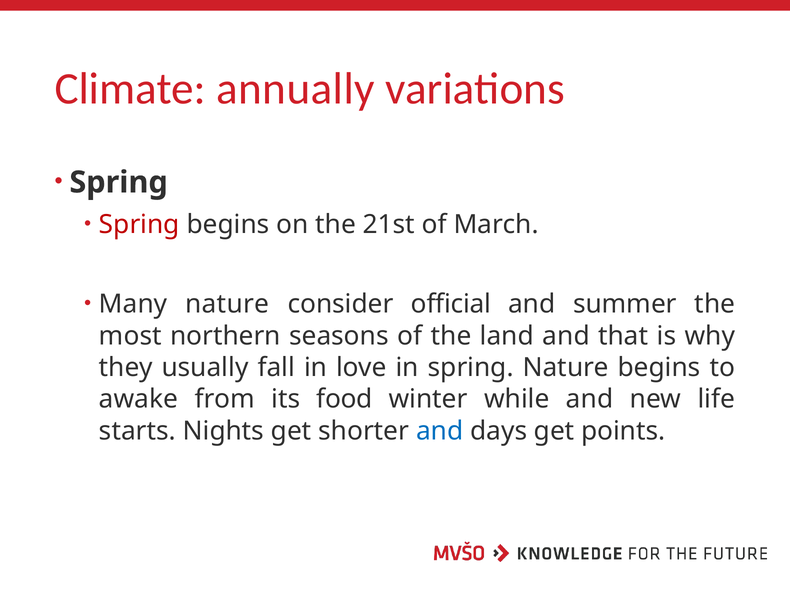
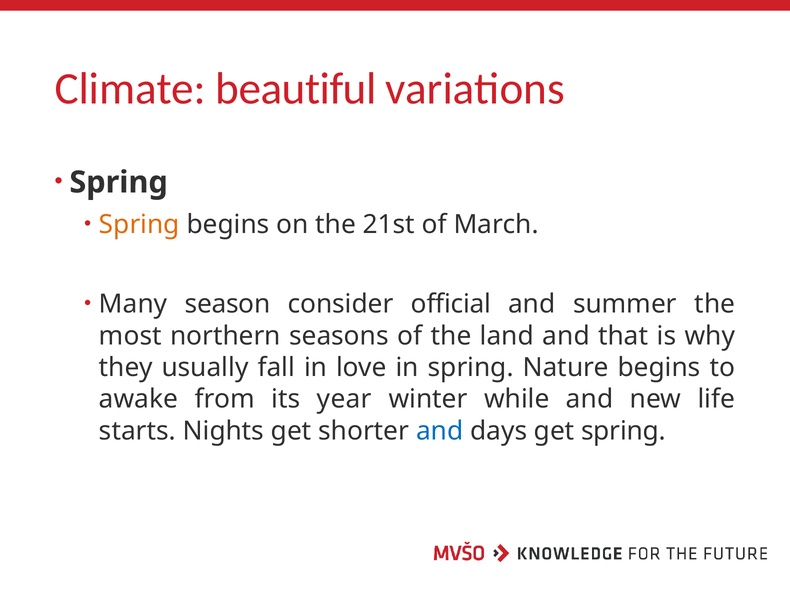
annually: annually -> beautiful (296, 89)
Spring colour: red -> orange (139, 224)
Many nature: nature -> season (228, 304)
food: food -> year (344, 399)
get points: points -> spring (623, 430)
